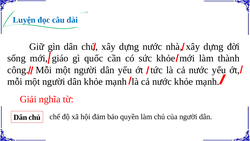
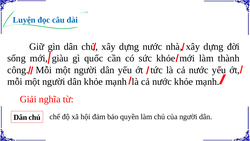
giáo: giáo -> giàu (60, 58)
